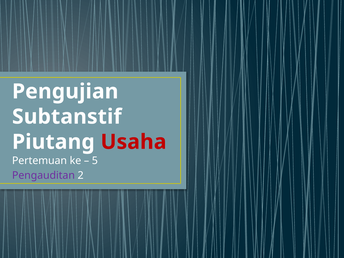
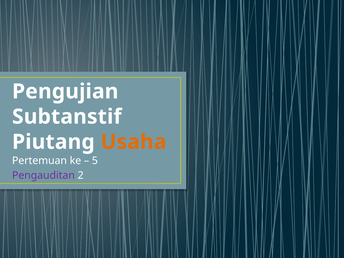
Usaha colour: red -> orange (134, 142)
